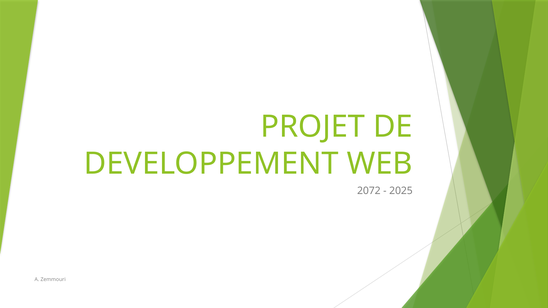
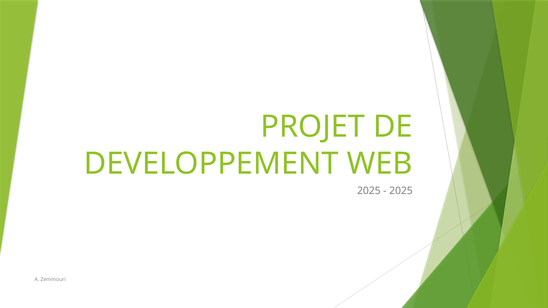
2072: 2072 -> 2025 (369, 191)
